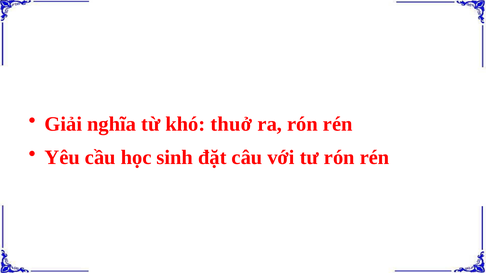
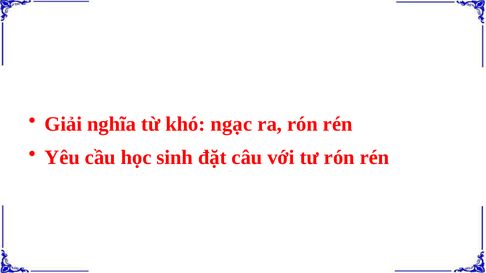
thuở: thuở -> ngạc (231, 124)
